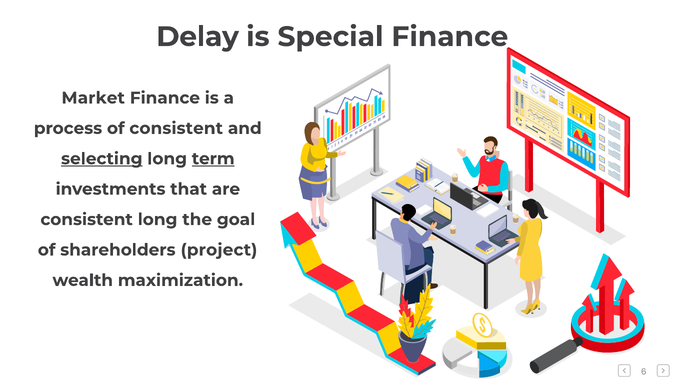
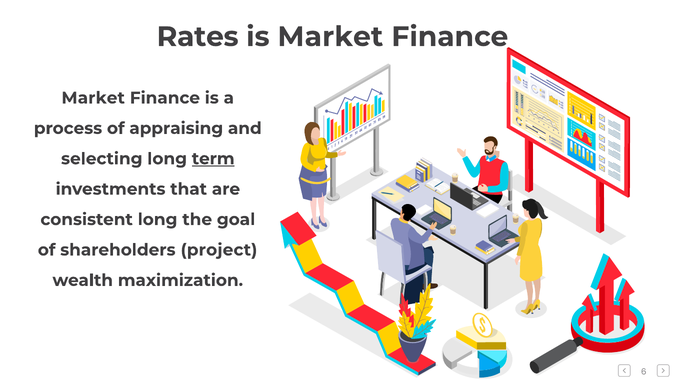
Delay: Delay -> Rates (198, 37)
is Special: Special -> Market (330, 37)
of consistent: consistent -> appraising (176, 128)
selecting underline: present -> none (102, 159)
